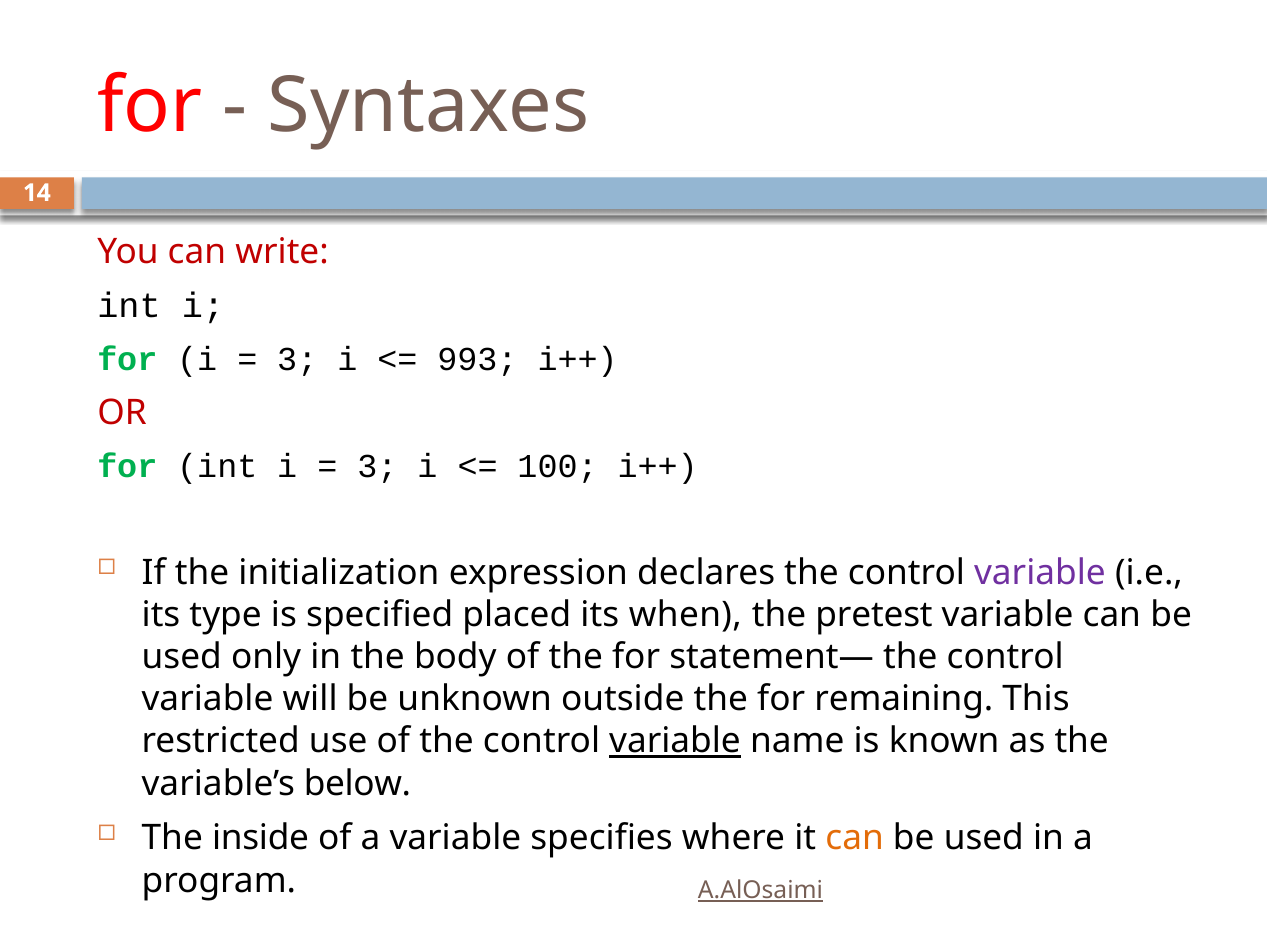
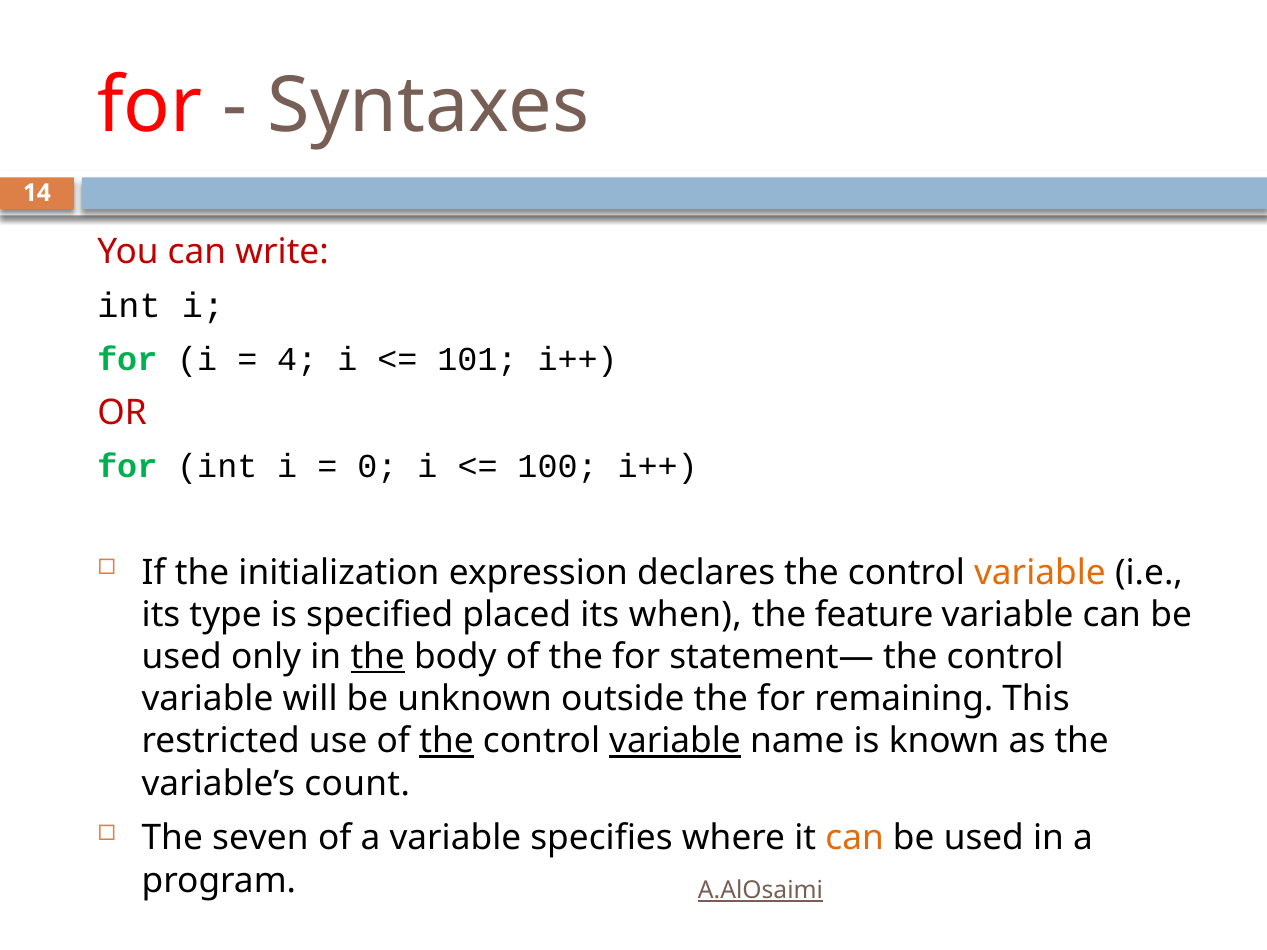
3: 3 -> 4 (297, 359)
993: 993 -> 101 (477, 359)
3: 3 -> 0 (377, 466)
variable colour: purple -> orange (1040, 573)
pretest: pretest -> feature (874, 615)
the underline: none -> present (378, 657)
the underline: none -> present (447, 742)
below: below -> count (357, 784)
inside: inside -> seven (260, 838)
